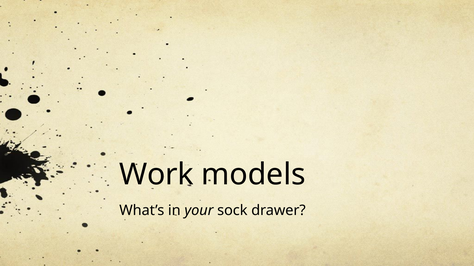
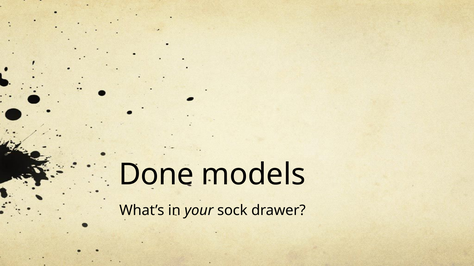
Work: Work -> Done (156, 175)
